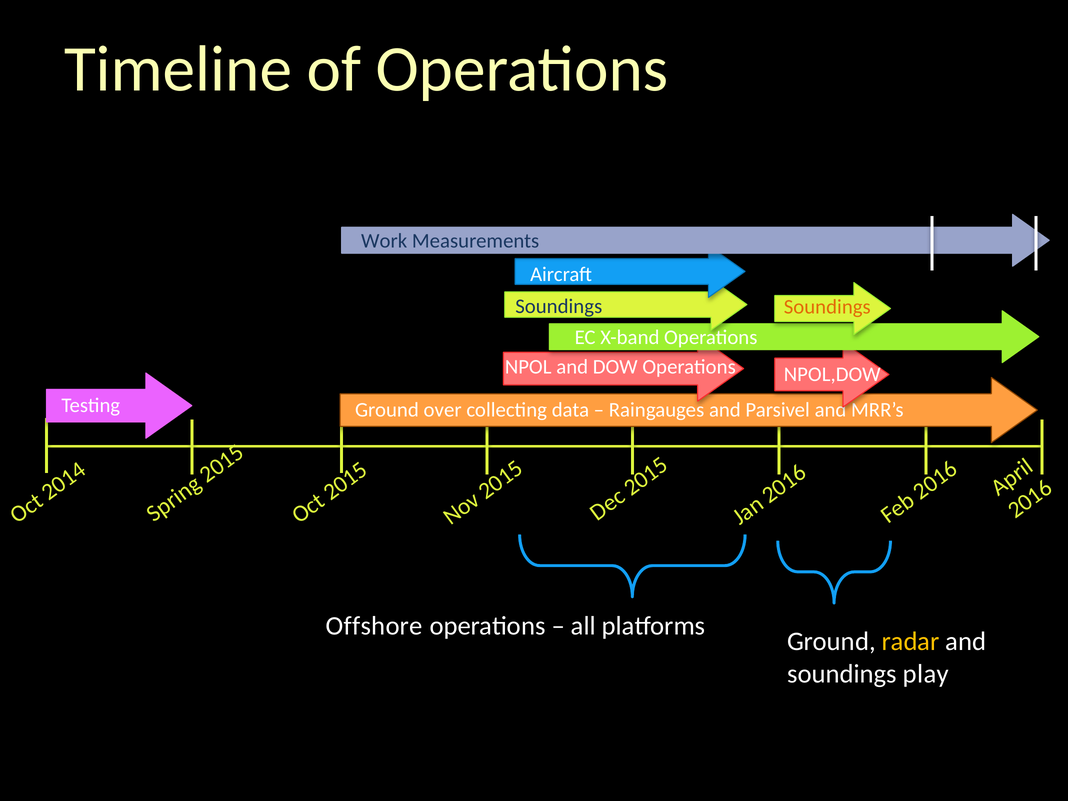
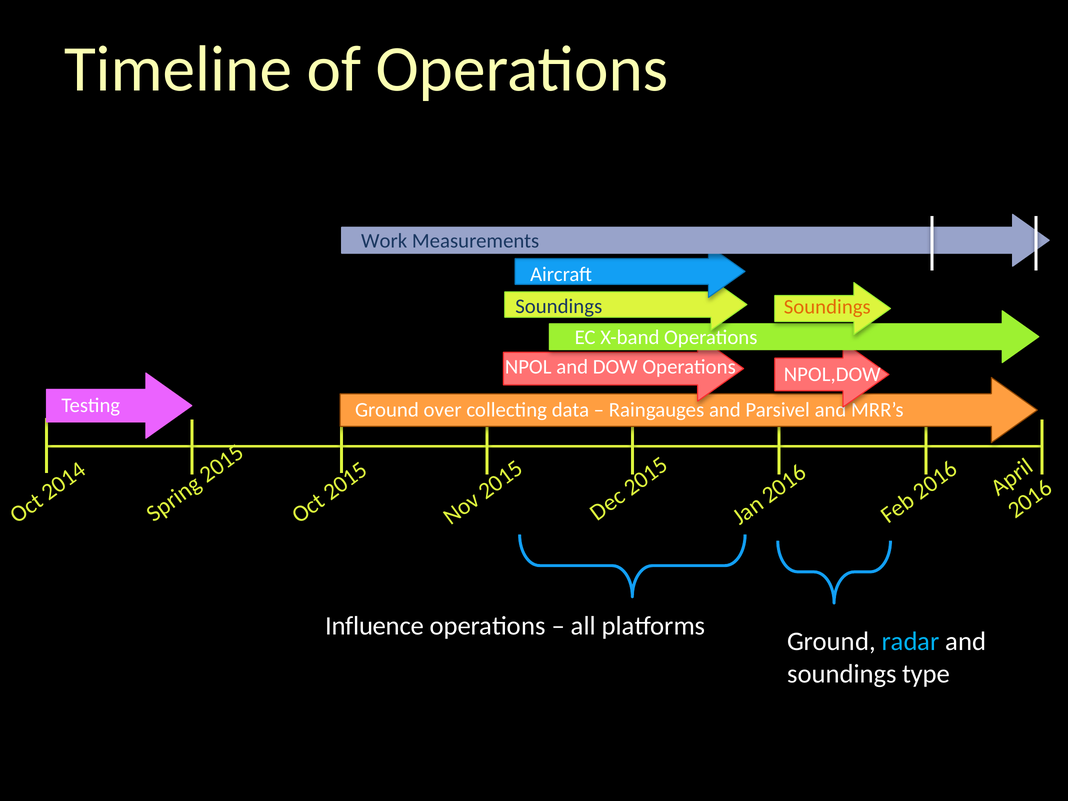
Offshore: Offshore -> Influence (375, 626)
radar colour: yellow -> light blue (911, 642)
play: play -> type (926, 674)
